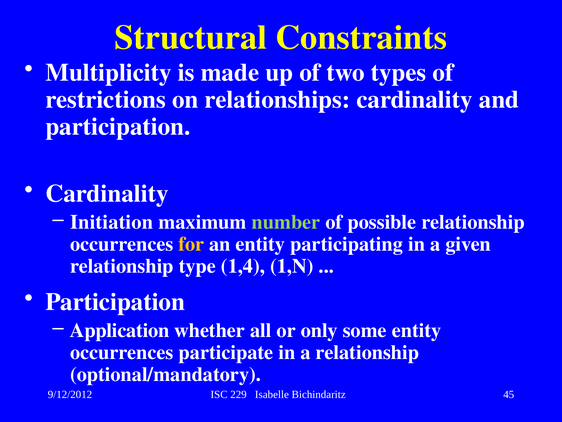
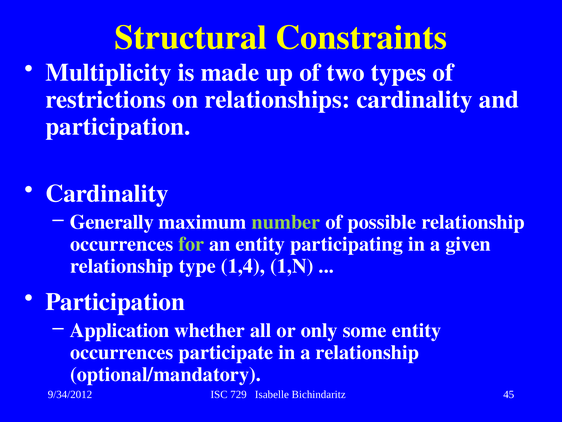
Initiation: Initiation -> Generally (112, 222)
for colour: yellow -> light green (191, 244)
9/12/2012: 9/12/2012 -> 9/34/2012 (70, 394)
229: 229 -> 729 (238, 394)
